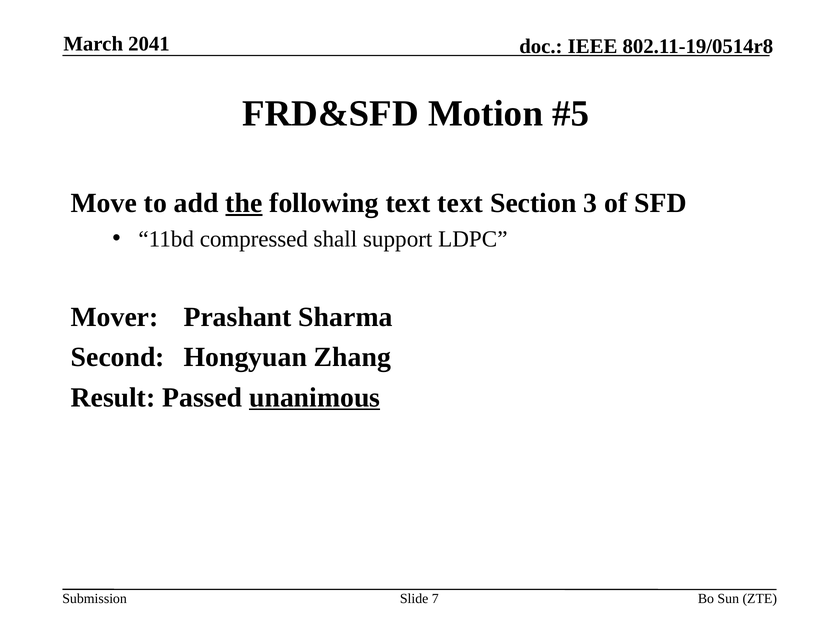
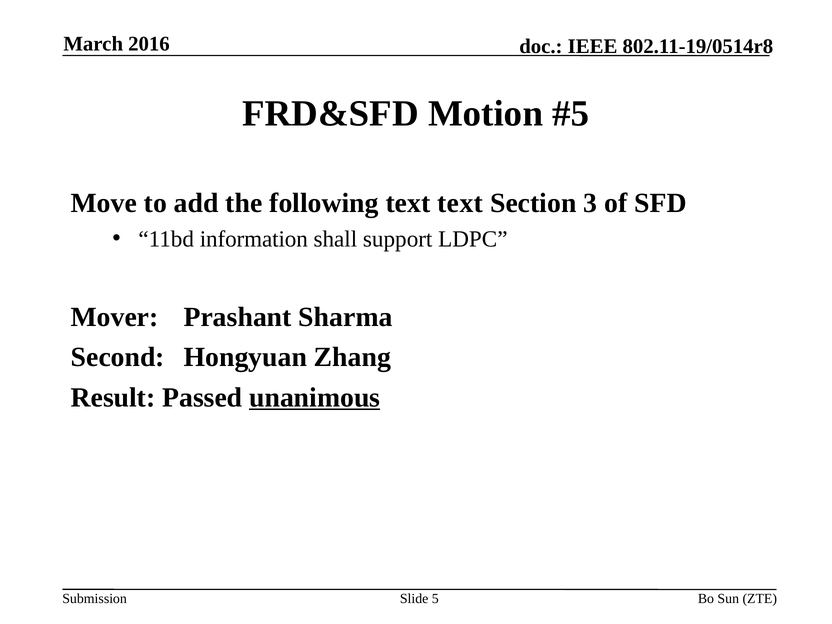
2041: 2041 -> 2016 (149, 44)
the underline: present -> none (244, 203)
compressed: compressed -> information (254, 239)
7: 7 -> 5 (435, 598)
